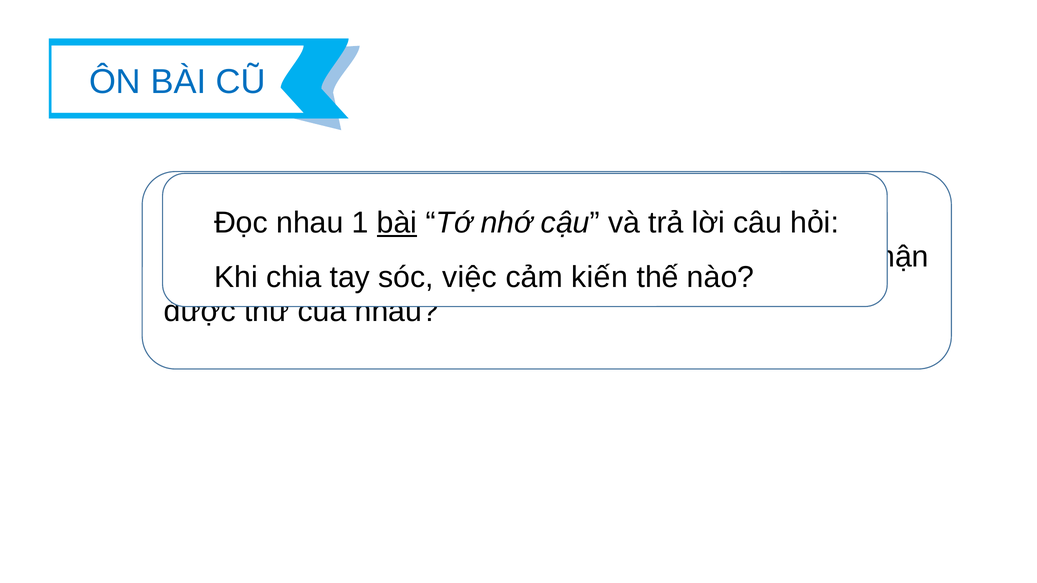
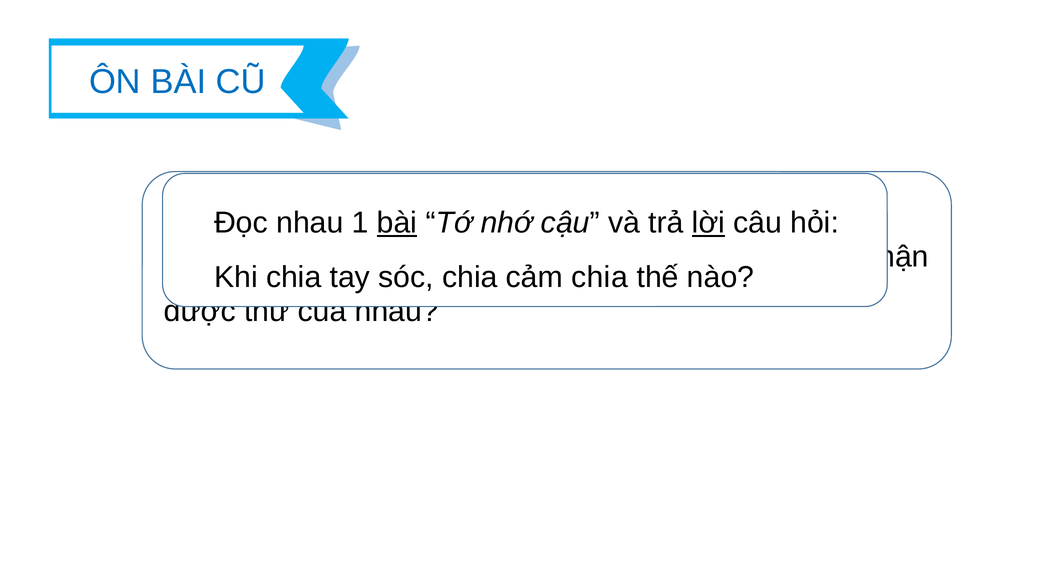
lời underline: none -> present (708, 223)
sóc việc: việc -> chia (470, 278)
cảm kiến: kiến -> chia (600, 278)
